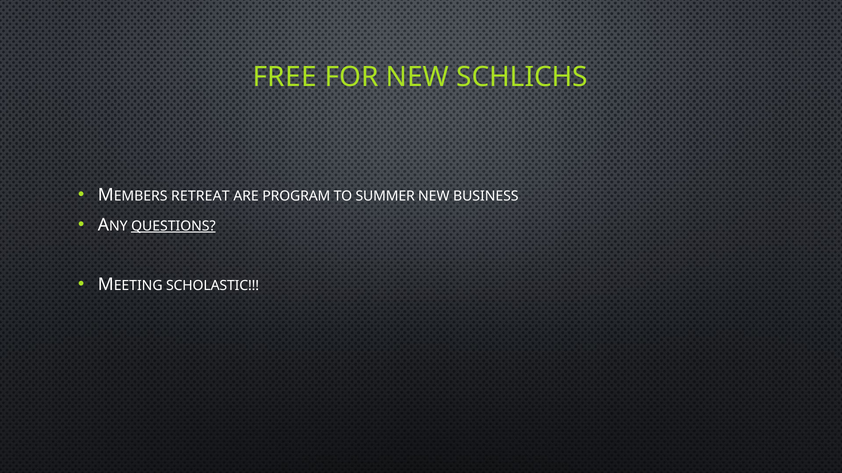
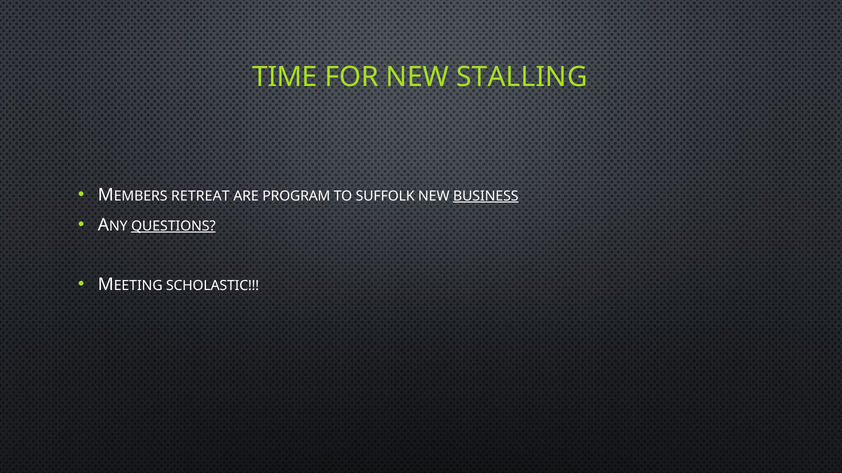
FREE: FREE -> TIME (285, 77)
SCHLICHS: SCHLICHS -> STALLING (522, 77)
SUMMER: SUMMER -> SUFFOLK (385, 196)
BUSINESS underline: none -> present (486, 196)
